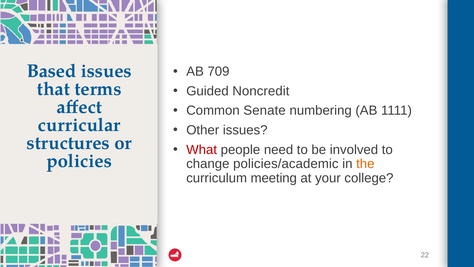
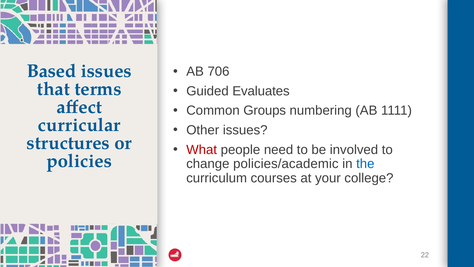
709: 709 -> 706 (218, 72)
Noncredit: Noncredit -> Evaluates (261, 91)
Senate: Senate -> Groups (265, 110)
the colour: orange -> blue (365, 164)
meeting: meeting -> courses (274, 178)
